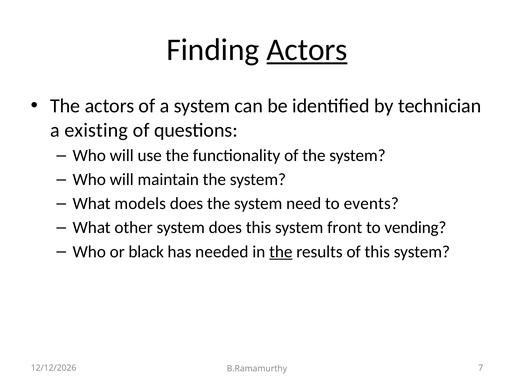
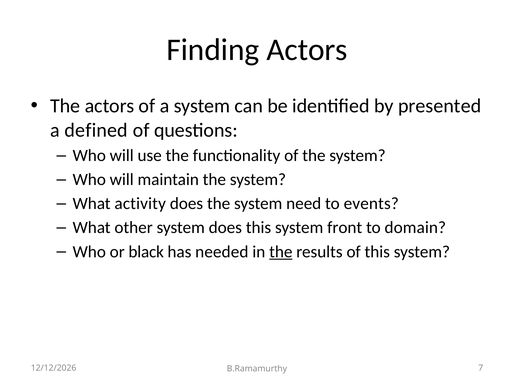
Actors underline: present -> none (307, 50)
technician: technician -> presented (440, 106)
existing: existing -> defined (96, 130)
models: models -> activity (140, 203)
vending: vending -> domain (415, 227)
